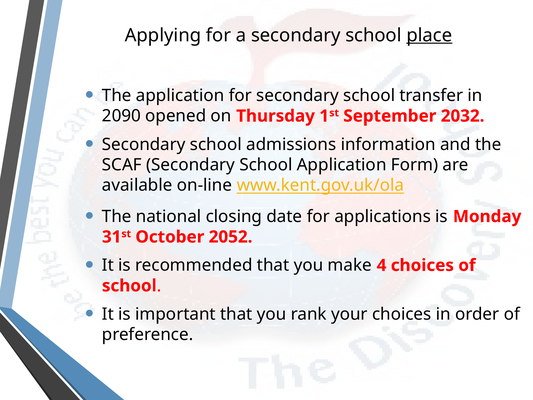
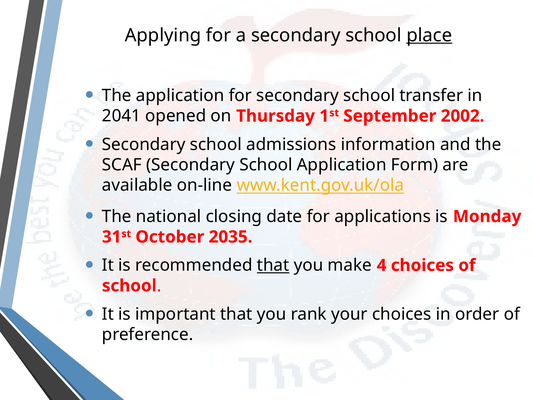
2090: 2090 -> 2041 (121, 116)
2032: 2032 -> 2002 (463, 116)
2052: 2052 -> 2035 (231, 237)
that underline: none -> present (273, 265)
